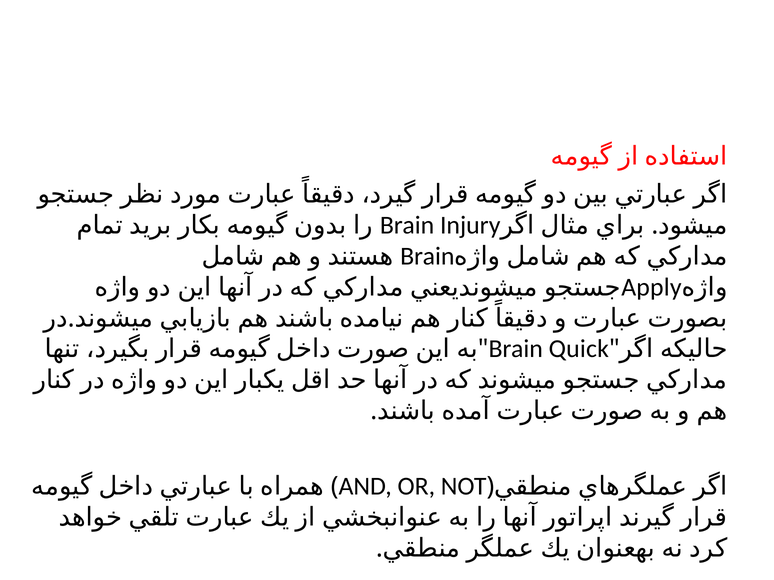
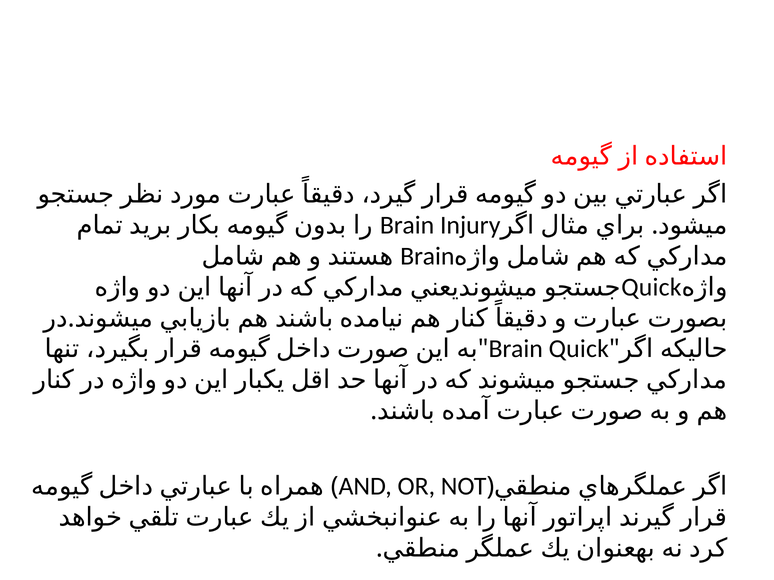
Apply: Apply -> Quick (651, 287)
